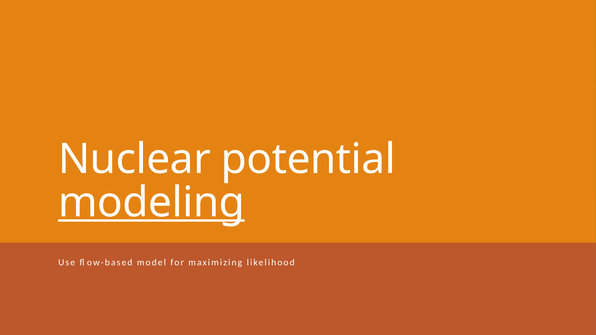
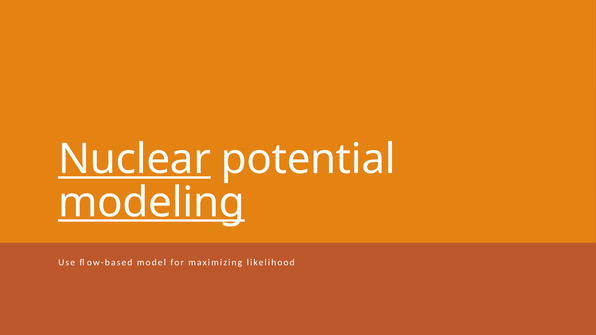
Nuclear underline: none -> present (134, 159)
